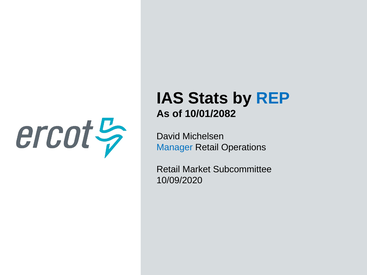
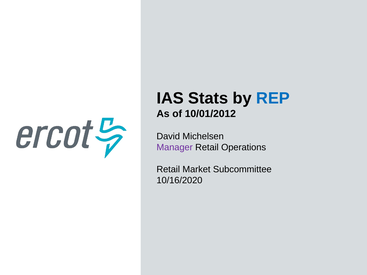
10/01/2082: 10/01/2082 -> 10/01/2012 (210, 114)
Manager colour: blue -> purple (175, 147)
10/09/2020: 10/09/2020 -> 10/16/2020 (179, 180)
